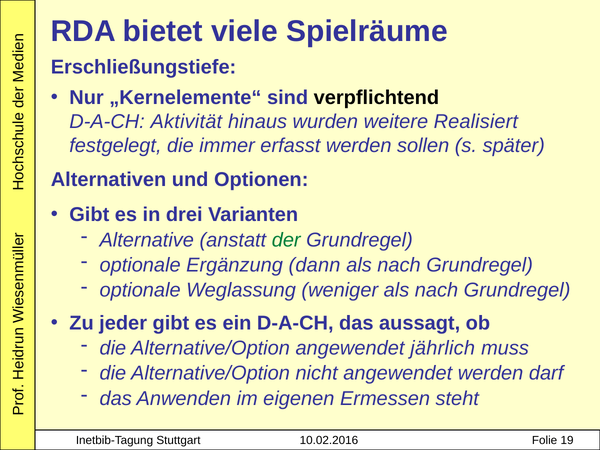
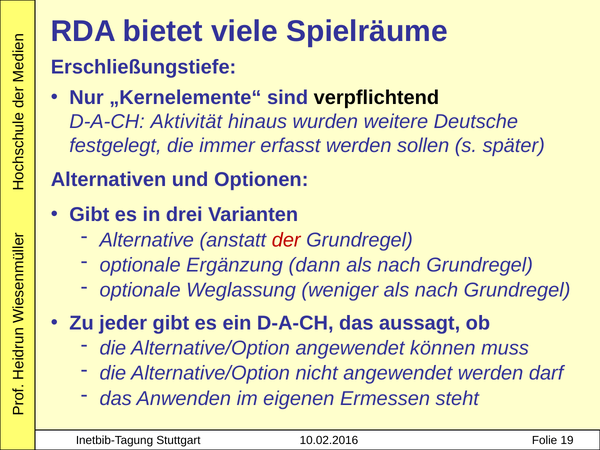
Realisiert: Realisiert -> Deutsche (476, 122)
der colour: green -> red (286, 240)
jährlich: jährlich -> können (443, 348)
